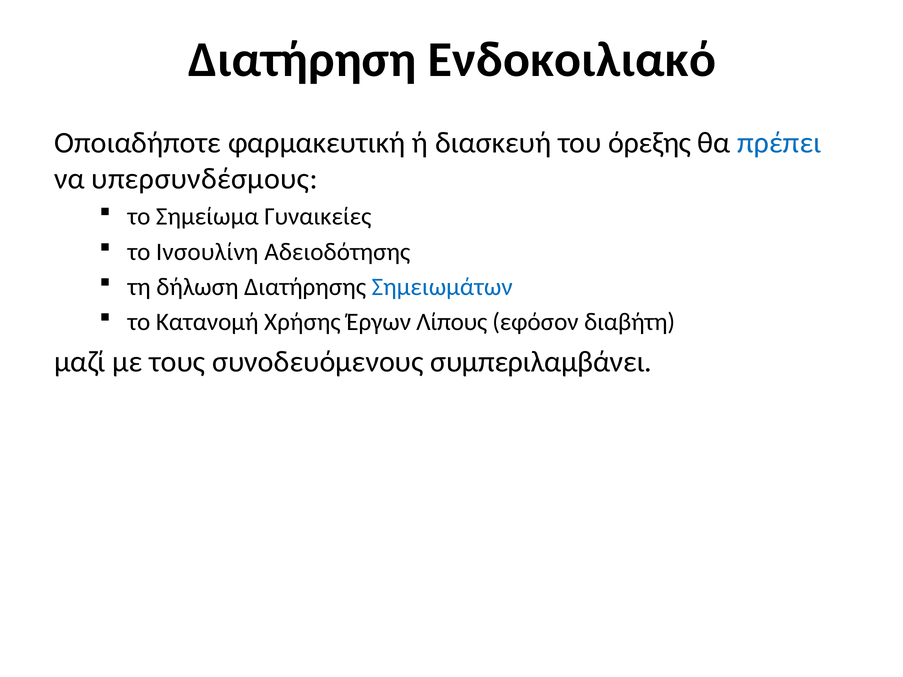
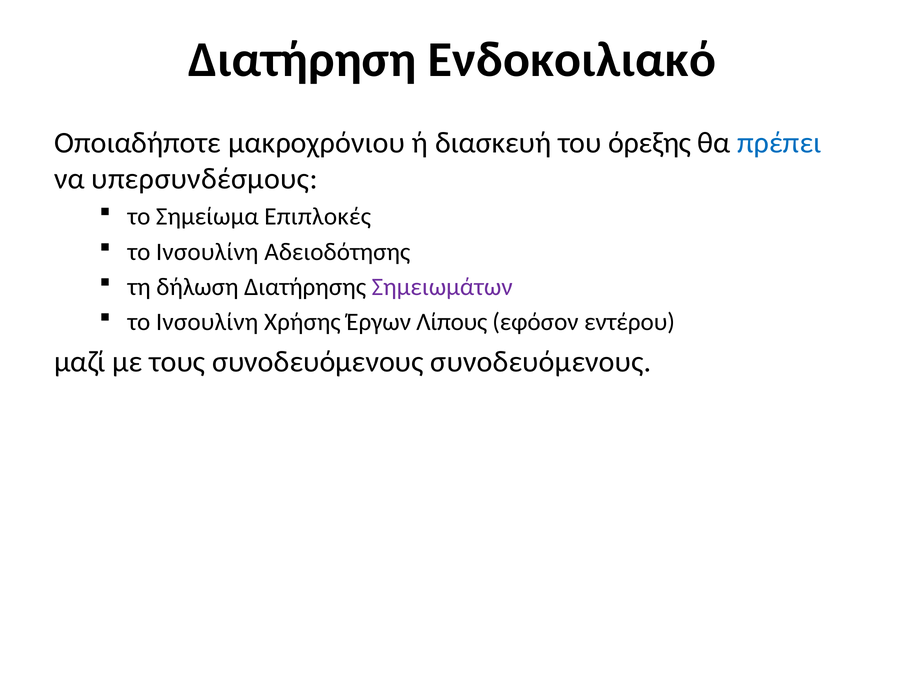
φαρμακευτική: φαρμακευτική -> μακροχρόνιου (317, 143)
Γυναικείες: Γυναικείες -> Επιπλοκές (318, 217)
Σημειωμάτων colour: blue -> purple (442, 287)
Κατανομή: Κατανομή -> Ινσουλίνη (207, 322)
διαβήτη: διαβήτη -> εντέρου (630, 322)
συνοδευόμενους συμπεριλαμβάνει: συμπεριλαμβάνει -> συνοδευόμενους (541, 362)
